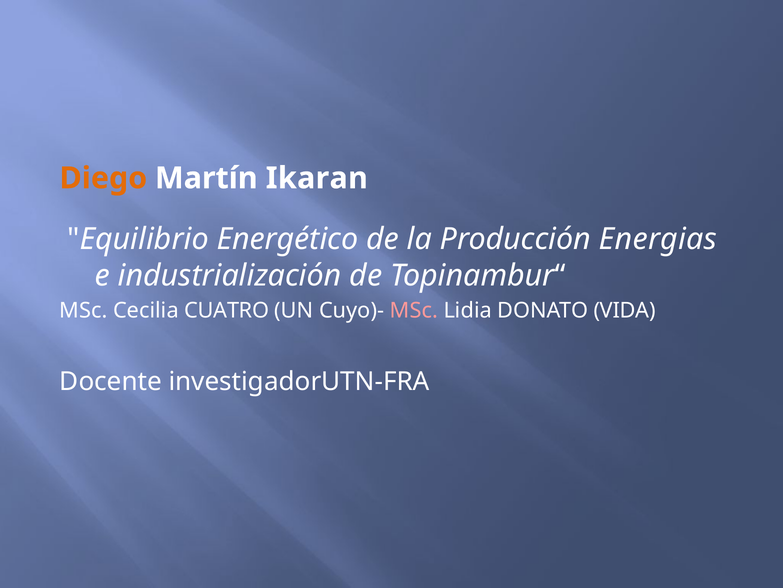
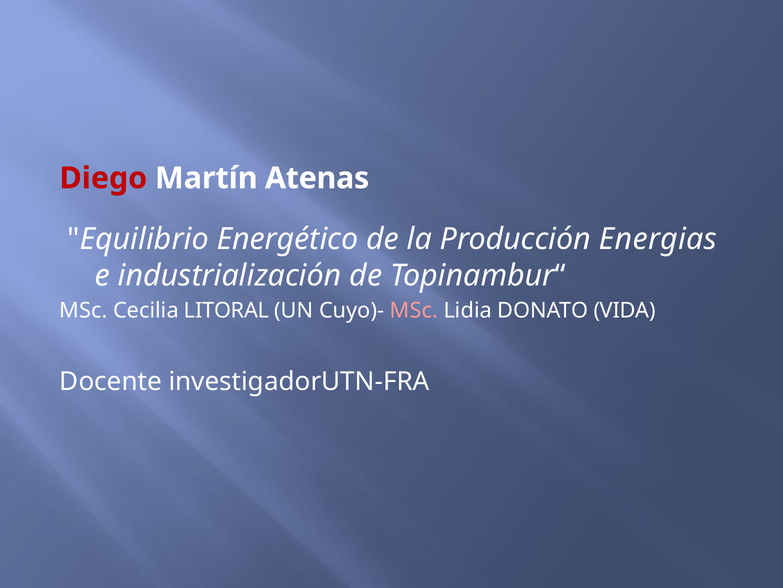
Diego colour: orange -> red (103, 178)
Ikaran: Ikaran -> Atenas (317, 178)
CUATRO: CUATRO -> LITORAL (227, 310)
